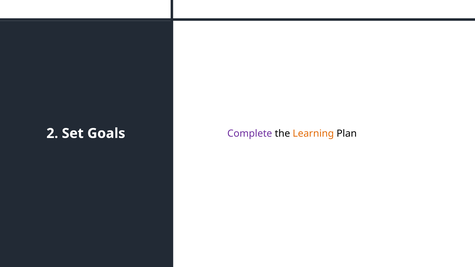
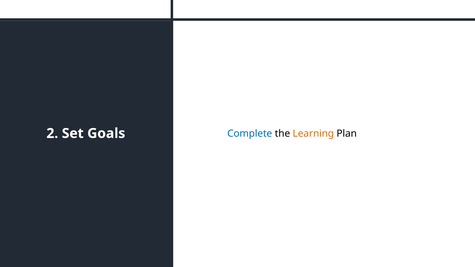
Complete colour: purple -> blue (250, 134)
